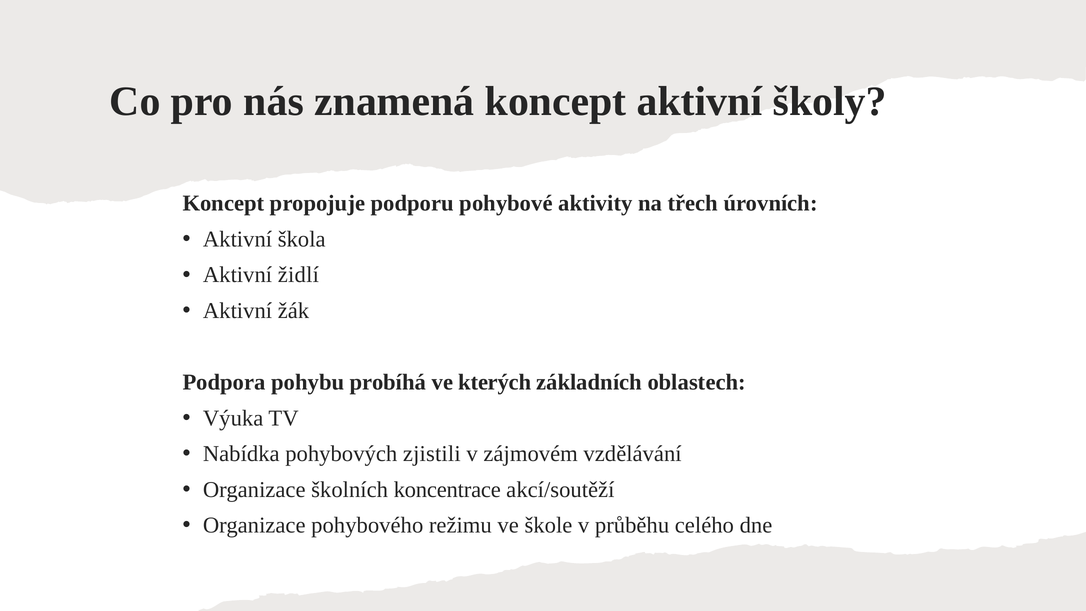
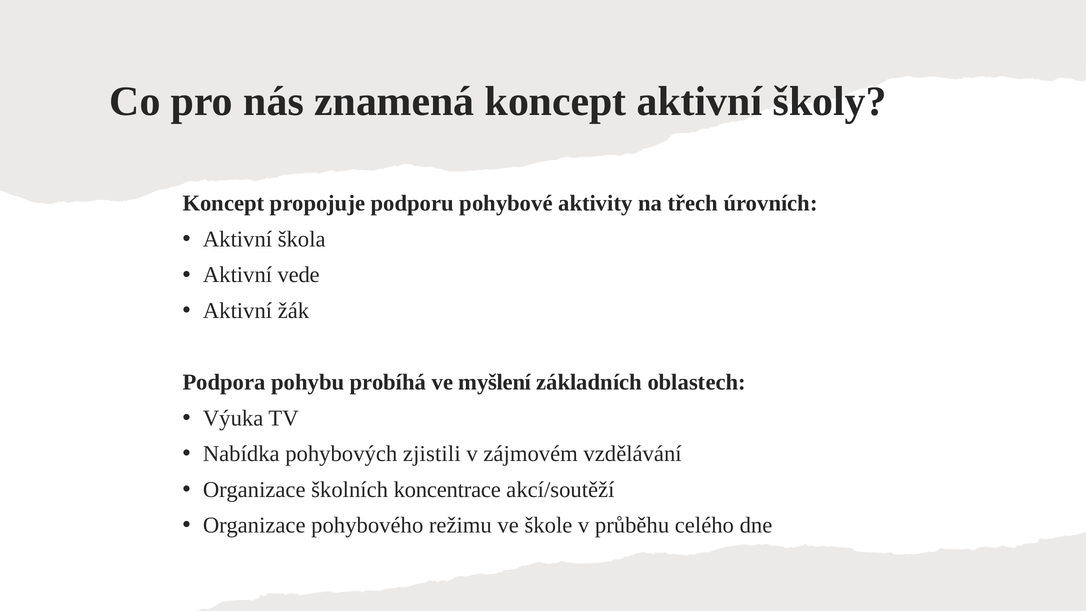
židlí: židlí -> vede (299, 275)
kterých: kterých -> myšlení (495, 382)
